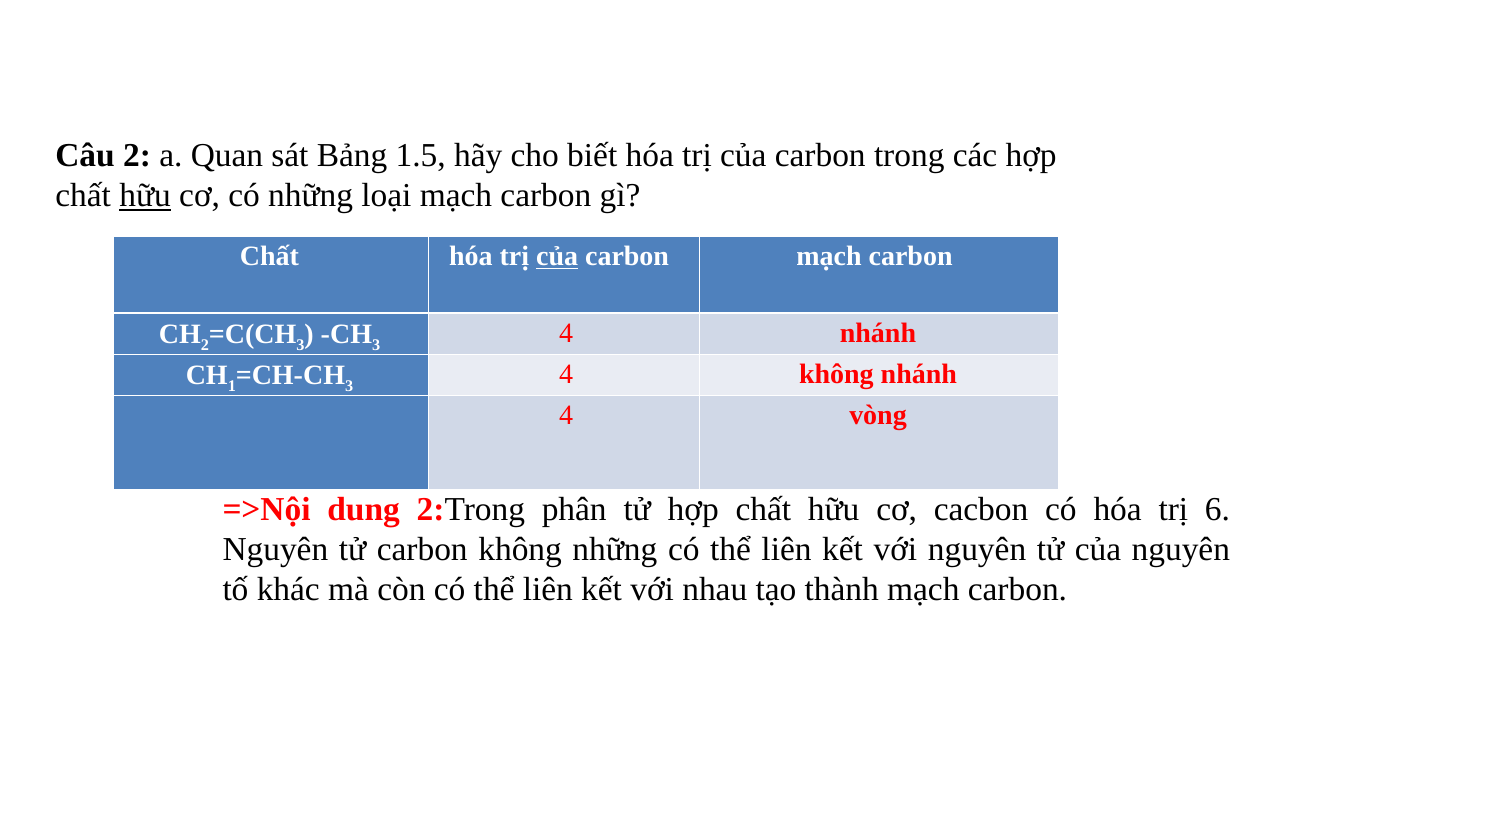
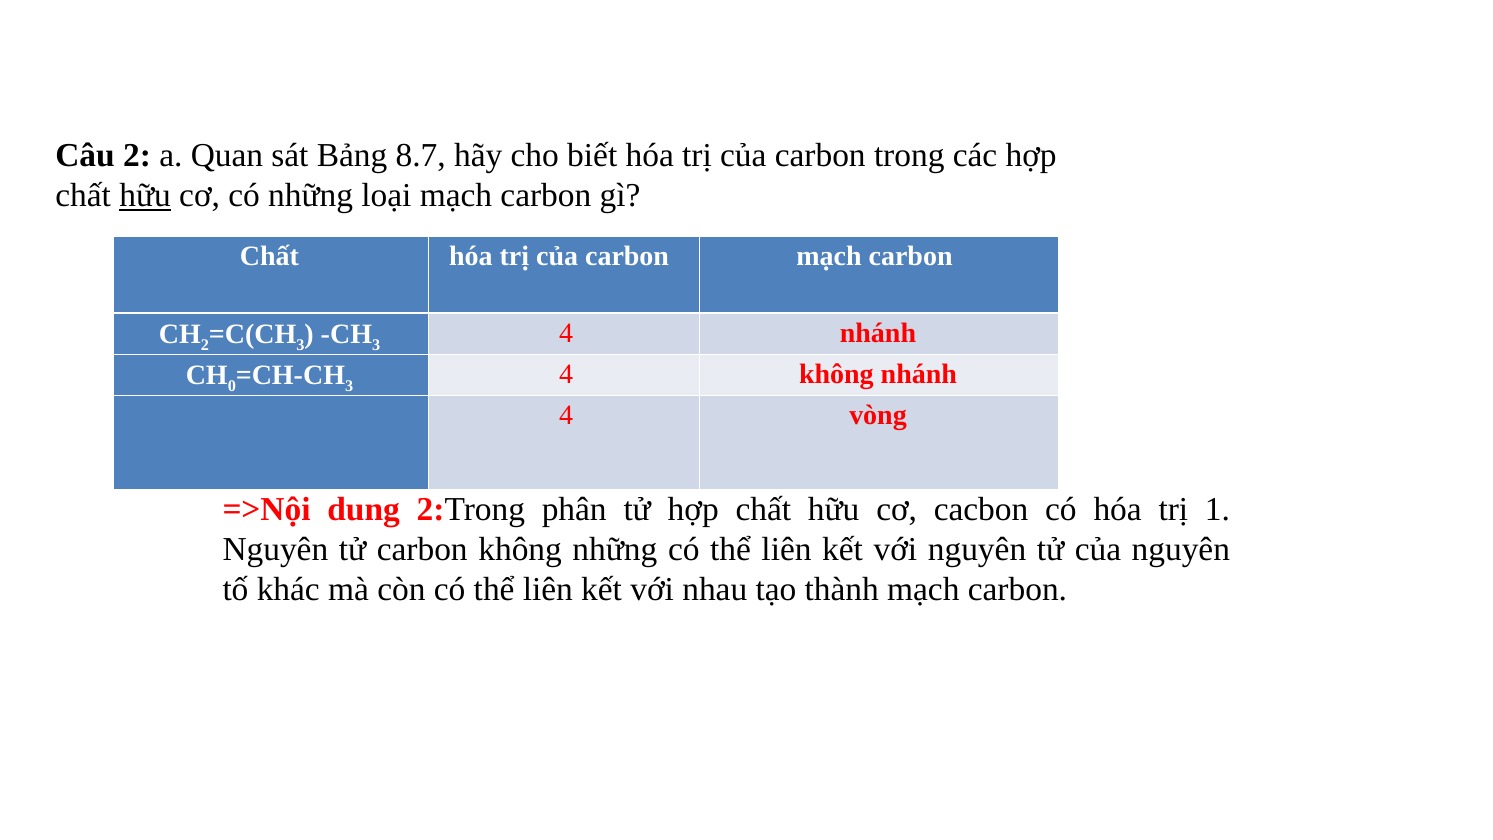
1.5: 1.5 -> 8.7 (421, 155)
của underline: present -> none (557, 256)
1: 1 -> 0 (232, 386)
6: 6 -> 1 (1218, 510)
